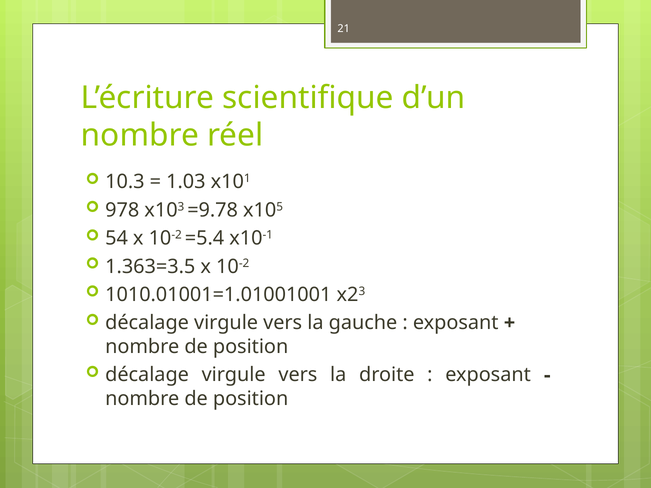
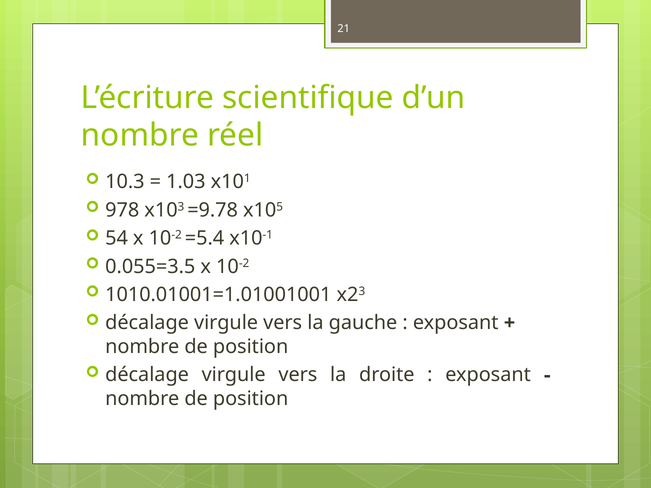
1.363=3.5: 1.363=3.5 -> 0.055=3.5 (150, 267)
